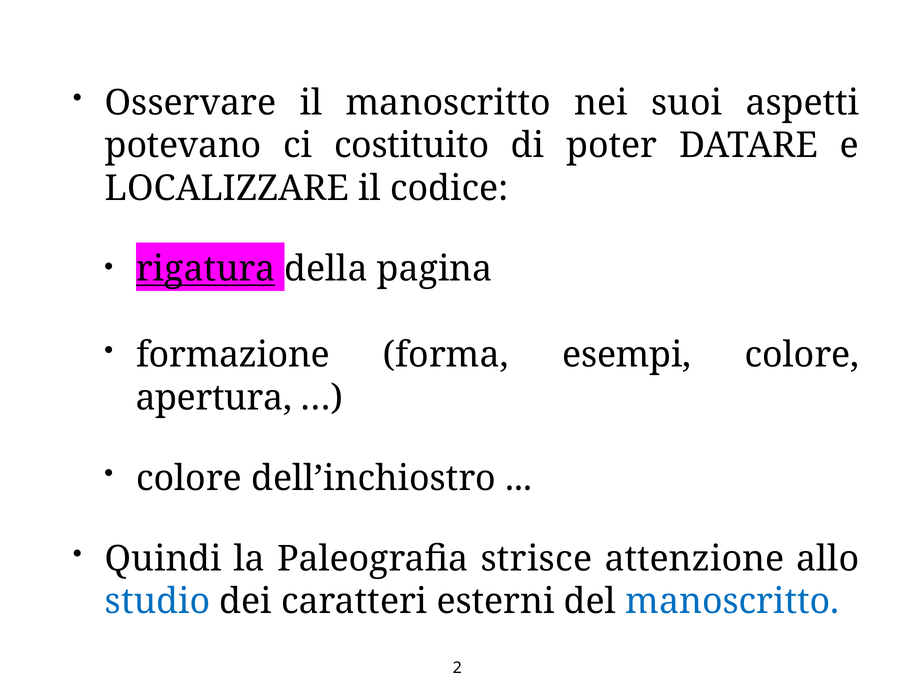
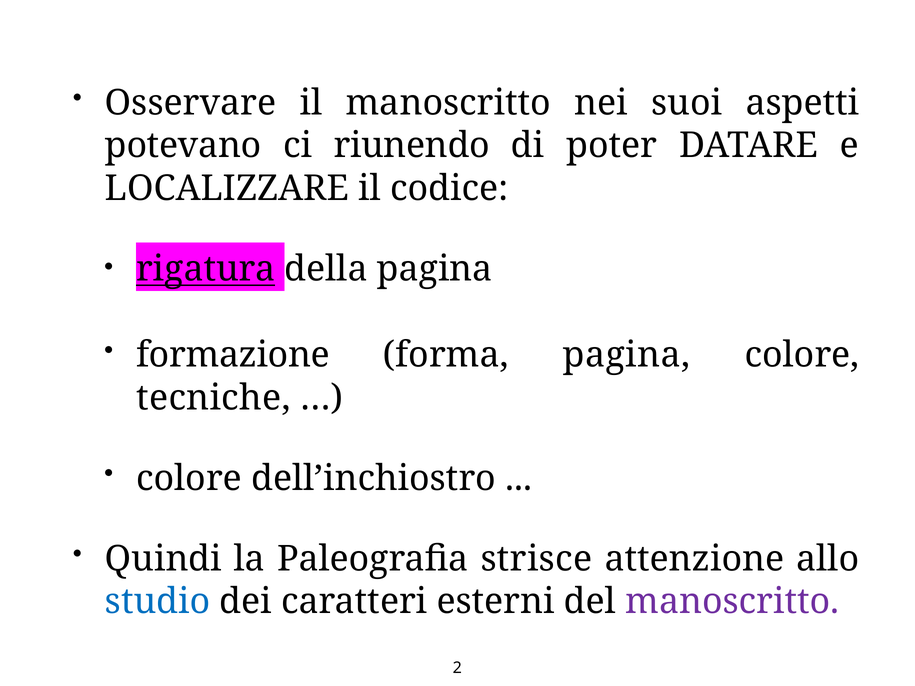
costituito: costituito -> riunendo (412, 146)
forma esempi: esempi -> pagina (626, 355)
apertura: apertura -> tecniche (213, 398)
manoscritto colour: blue -> purple (732, 602)
